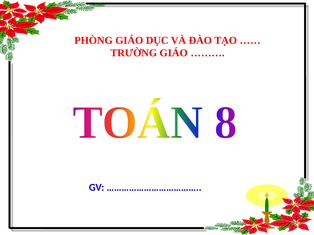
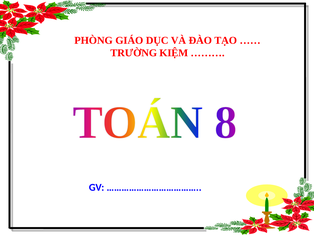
TRƯỜNG GIÁO: GIÁO -> KIỆM (174, 53)
